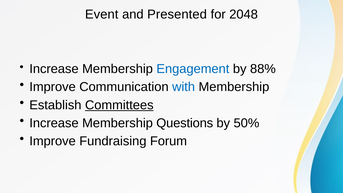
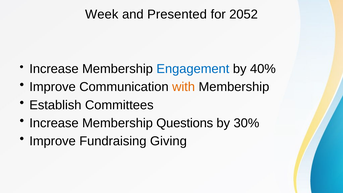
Event: Event -> Week (102, 14)
2048: 2048 -> 2052 (244, 14)
88%: 88% -> 40% (263, 69)
with colour: blue -> orange (184, 87)
Committees underline: present -> none (119, 105)
50%: 50% -> 30% (246, 123)
Forum: Forum -> Giving (168, 141)
